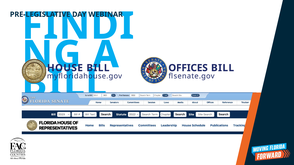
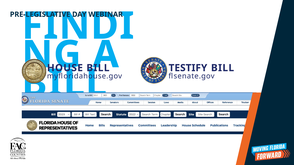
OFFICES: OFFICES -> TESTIFY (188, 68)
